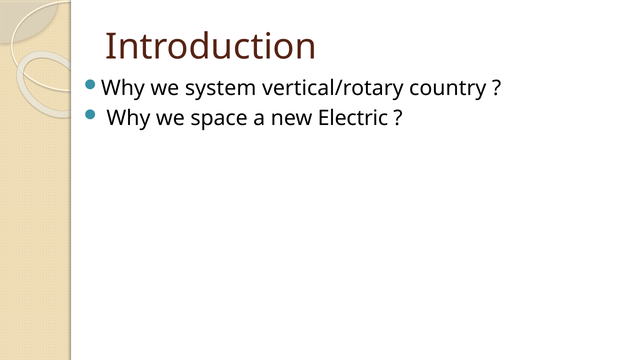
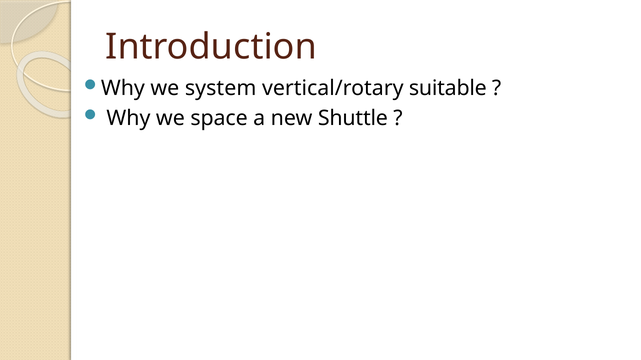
country: country -> suitable (448, 89)
Electric: Electric -> Shuttle (353, 118)
